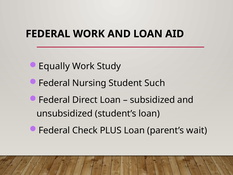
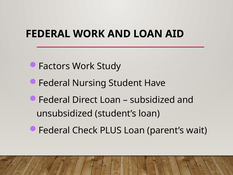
Equally: Equally -> Factors (54, 66)
Such: Such -> Have (155, 83)
